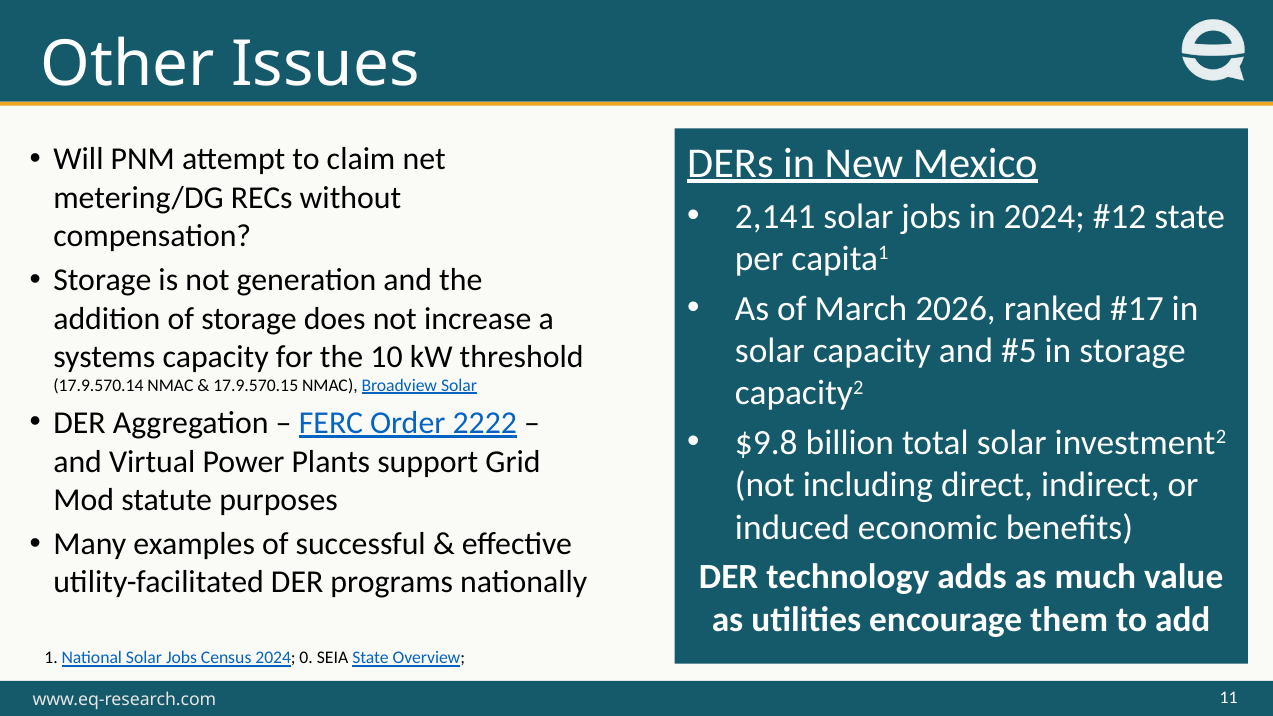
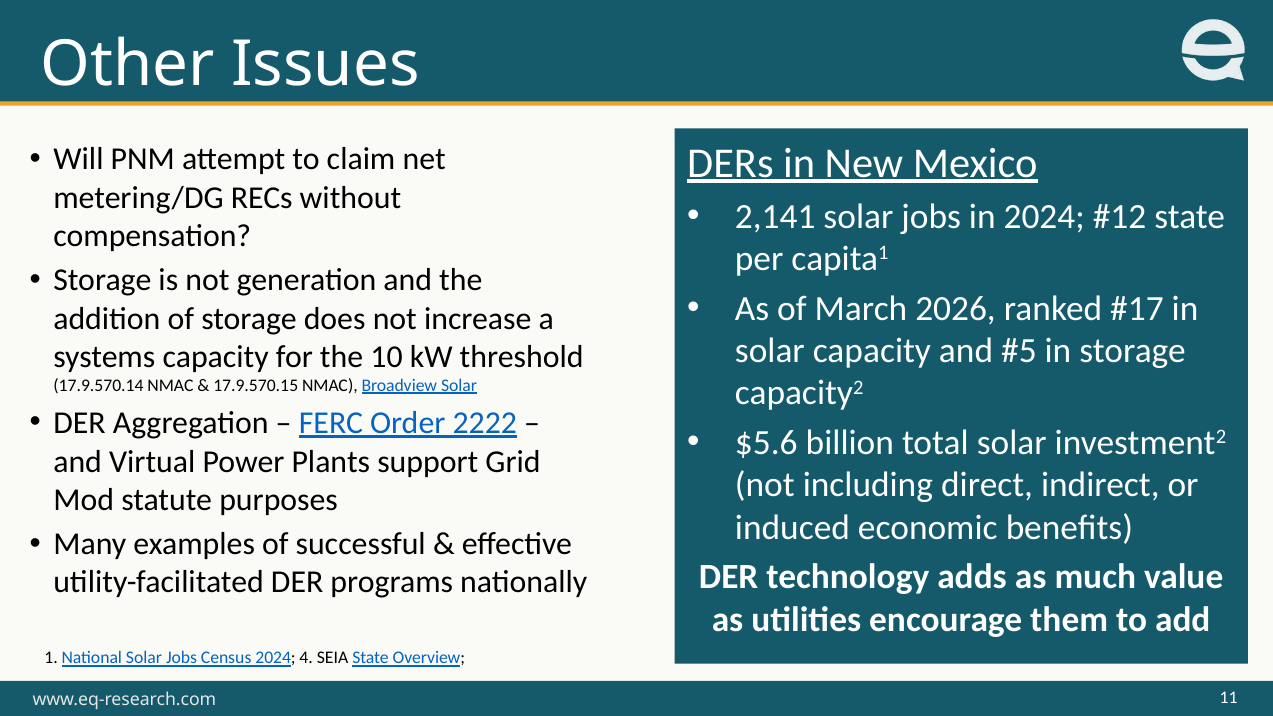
$9.8: $9.8 -> $5.6 (766, 443)
0: 0 -> 4 (306, 658)
